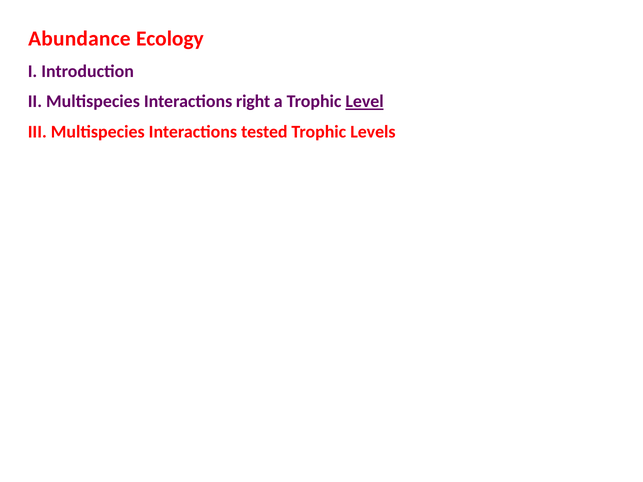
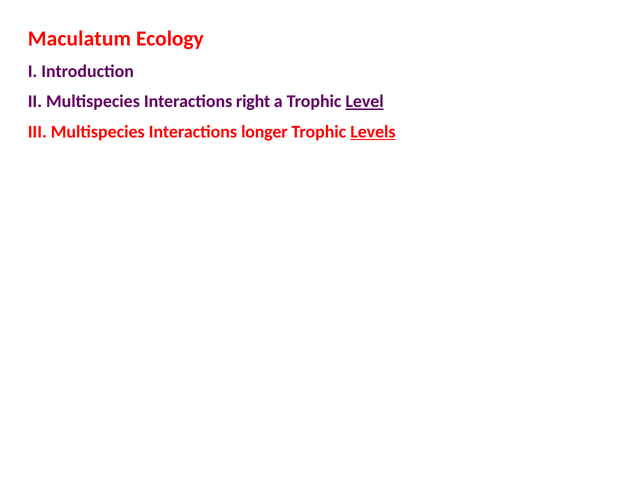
Abundance: Abundance -> Maculatum (79, 39)
tested: tested -> longer (264, 132)
Levels underline: none -> present (373, 132)
